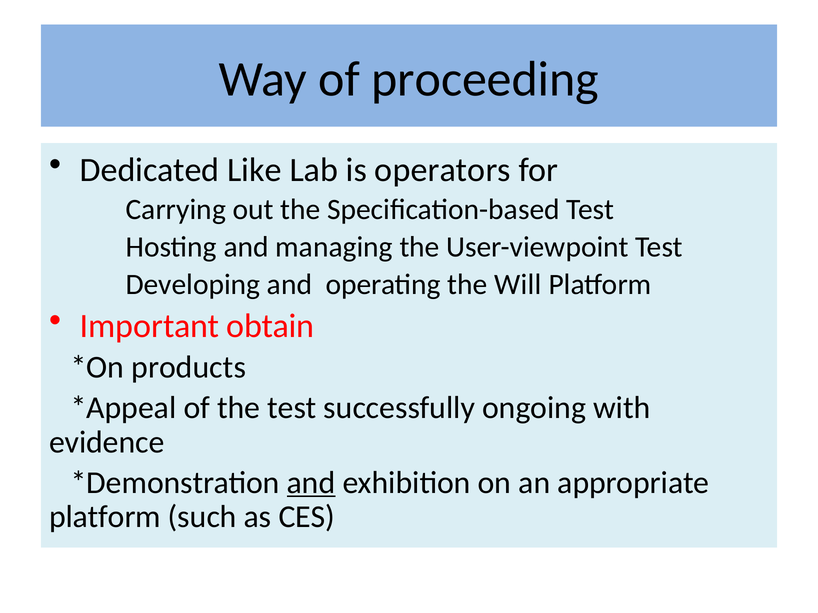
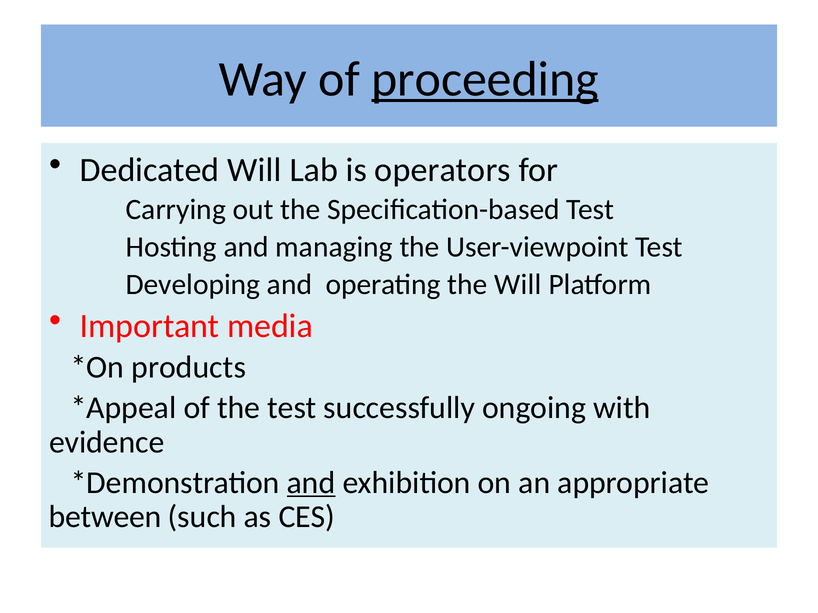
proceeding underline: none -> present (485, 79)
Dedicated Like: Like -> Will (254, 170)
obtain: obtain -> media (270, 326)
platform: platform -> between (105, 517)
